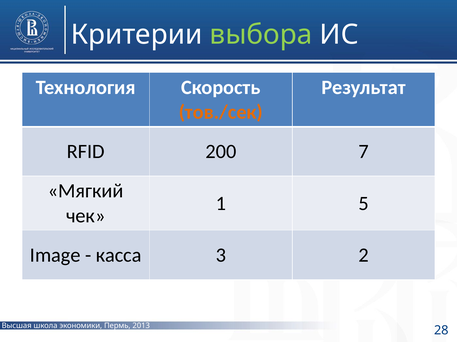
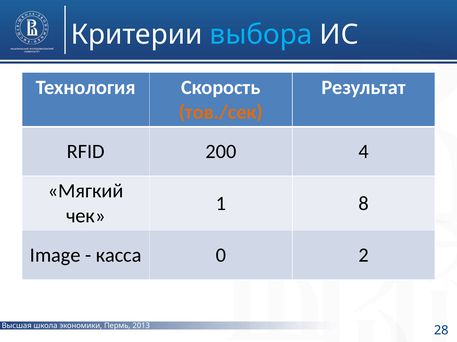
выбора colour: light green -> light blue (261, 35)
7: 7 -> 4 (364, 152)
5: 5 -> 8 (364, 204)
3: 3 -> 0 (221, 256)
